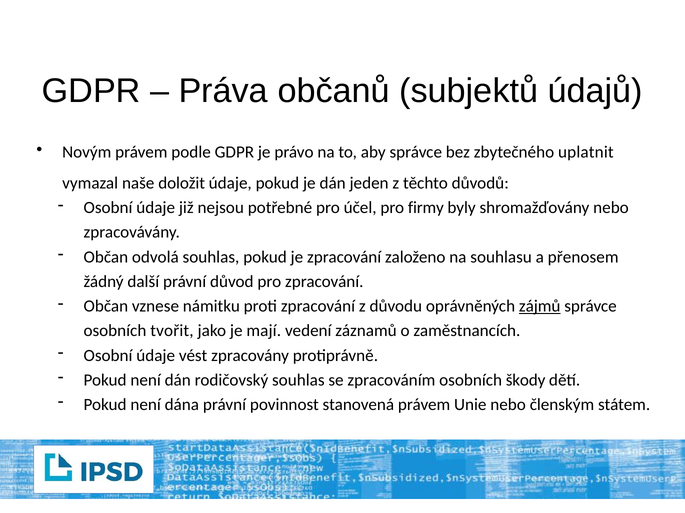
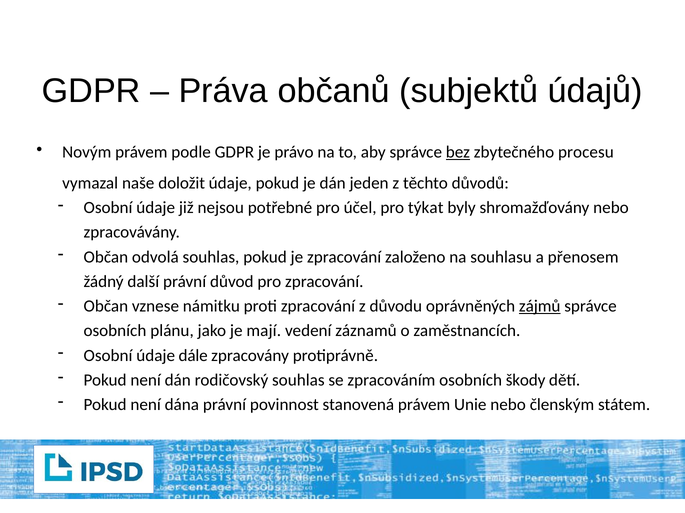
bez underline: none -> present (458, 153)
uplatnit: uplatnit -> procesu (586, 153)
firmy: firmy -> týkat (426, 208)
tvořit: tvořit -> plánu (172, 331)
vést: vést -> dále (193, 356)
